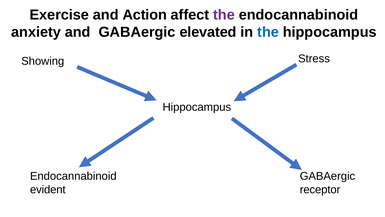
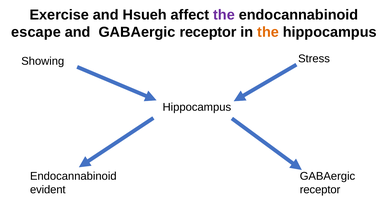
Action: Action -> Hsueh (145, 15)
anxiety: anxiety -> escape (36, 32)
and GABAergic elevated: elevated -> receptor (208, 32)
the colour: blue -> orange (268, 32)
